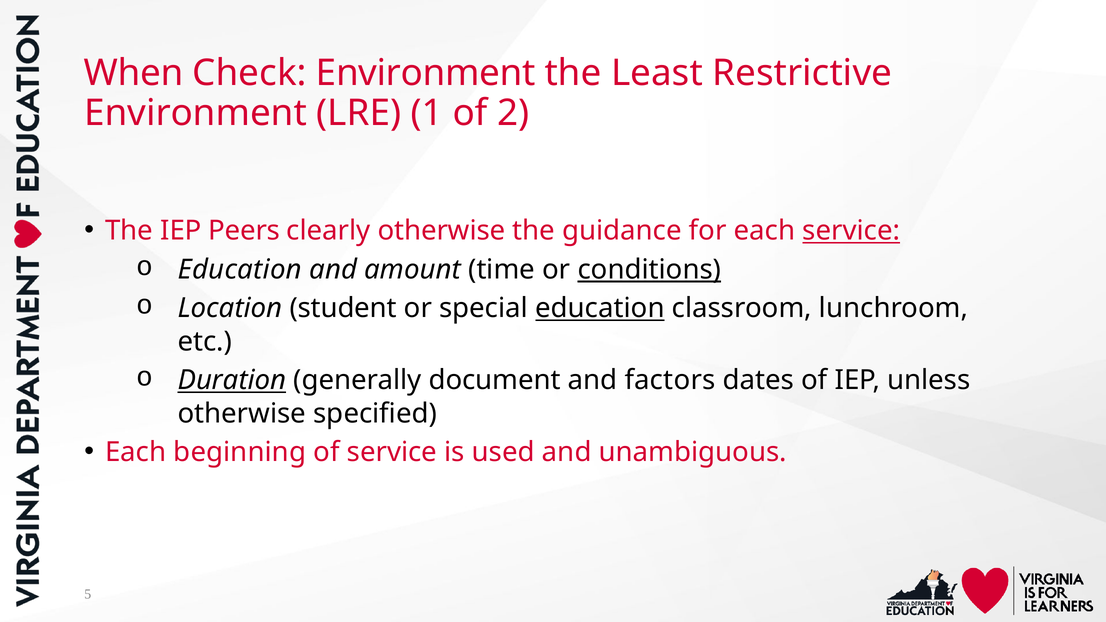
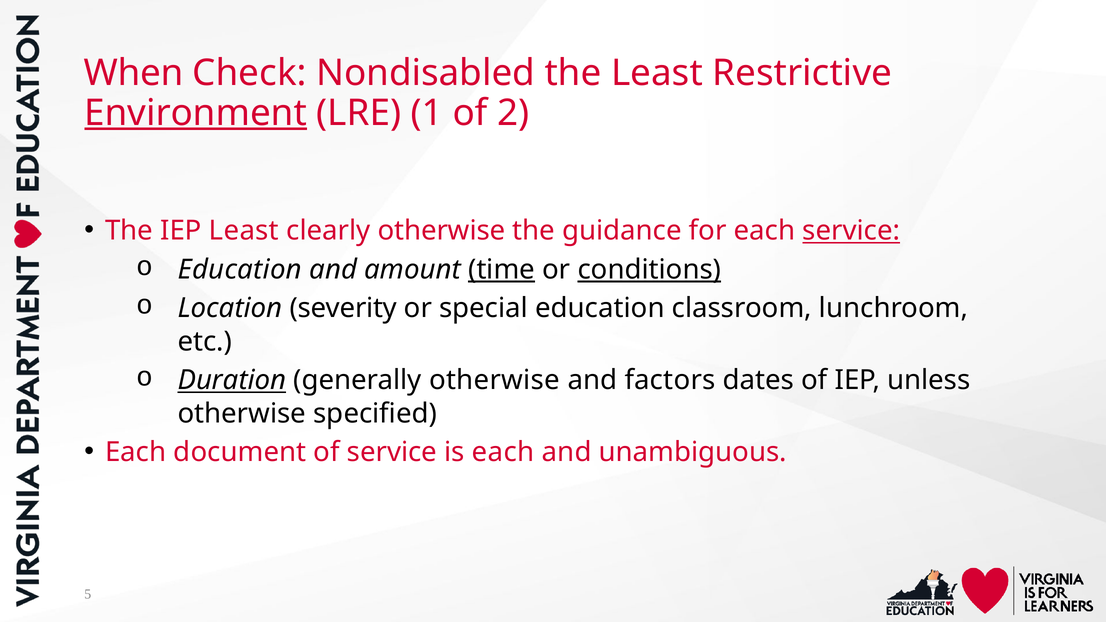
Check Environment: Environment -> Nondisabled (426, 73)
Environment underline: none -> present (196, 113)
IEP Peers: Peers -> Least (244, 231)
time underline: none -> present (502, 270)
student: student -> severity (343, 308)
education underline: present -> none (600, 308)
generally document: document -> otherwise (495, 380)
beginning: beginning -> document (240, 452)
is used: used -> each (503, 452)
